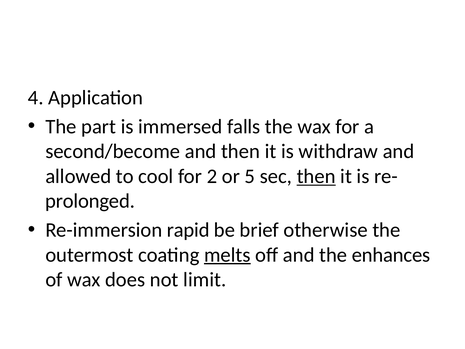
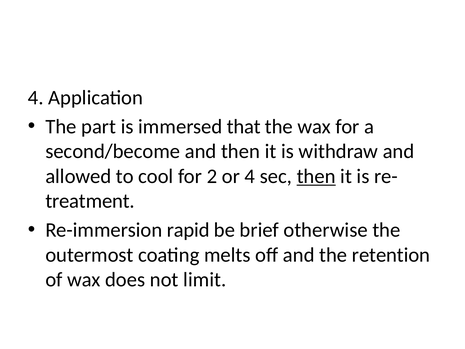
falls: falls -> that (244, 126)
or 5: 5 -> 4 (250, 176)
prolonged: prolonged -> treatment (90, 201)
melts underline: present -> none (227, 255)
enhances: enhances -> retention (391, 255)
